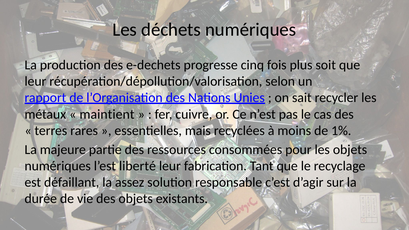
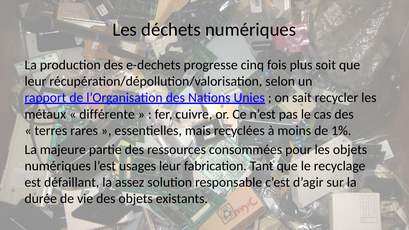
maintient: maintient -> différente (107, 114)
liberté: liberté -> usages (138, 166)
